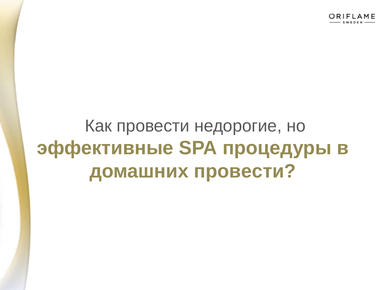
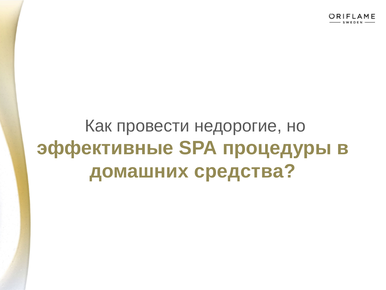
домашних провести: провести -> средства (245, 171)
